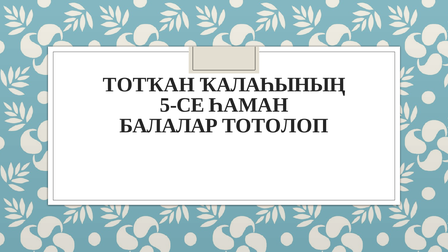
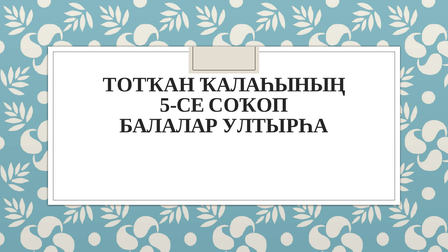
ҺАМАН: ҺАМАН -> СОҠОП (248, 105)
ТОТОЛОП: ТОТОЛОП -> УЛТЫРҺА (275, 126)
